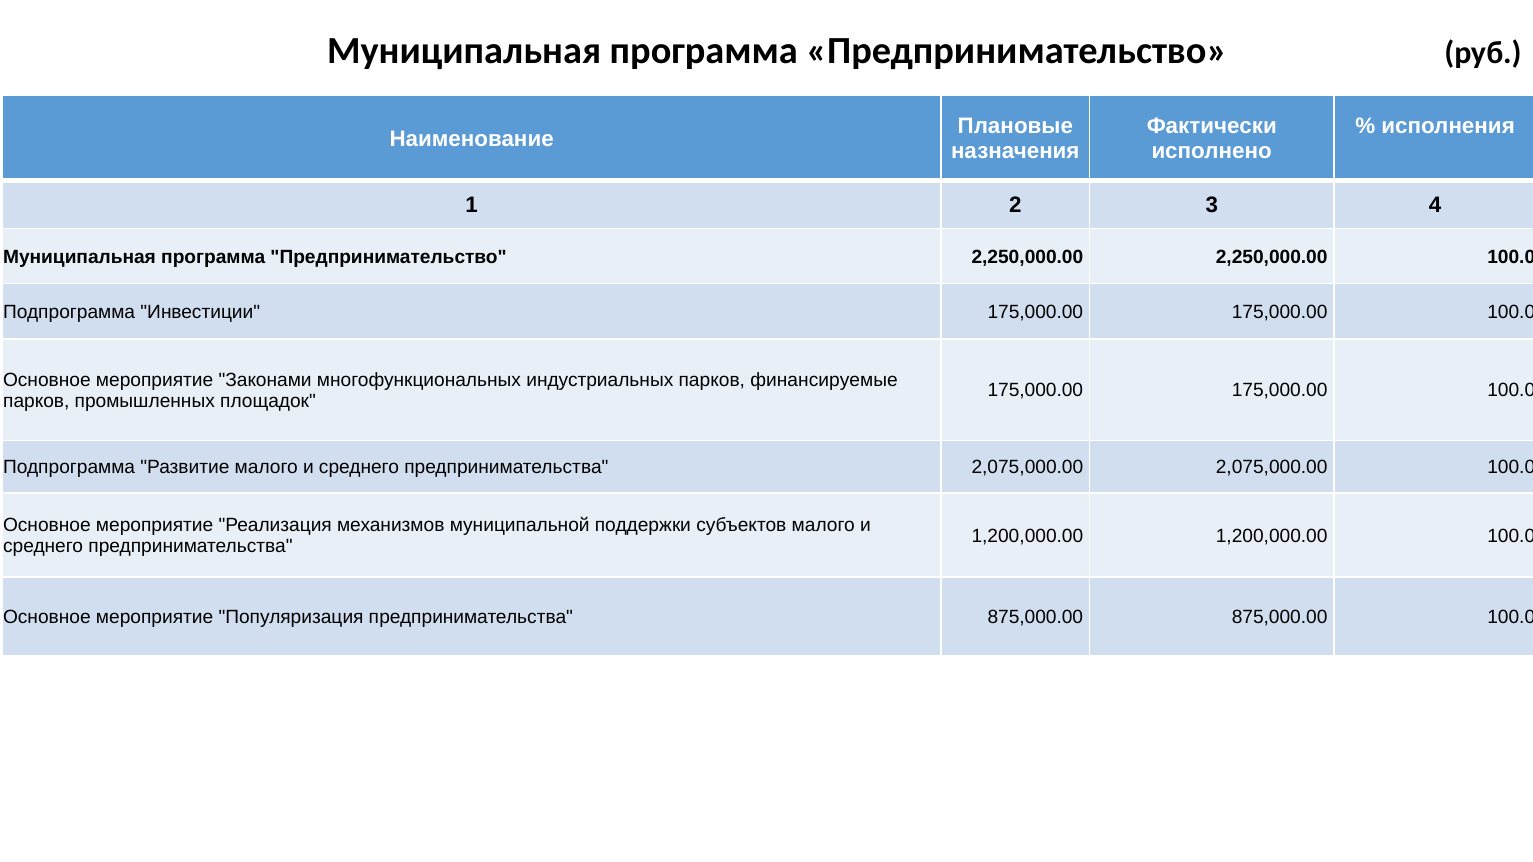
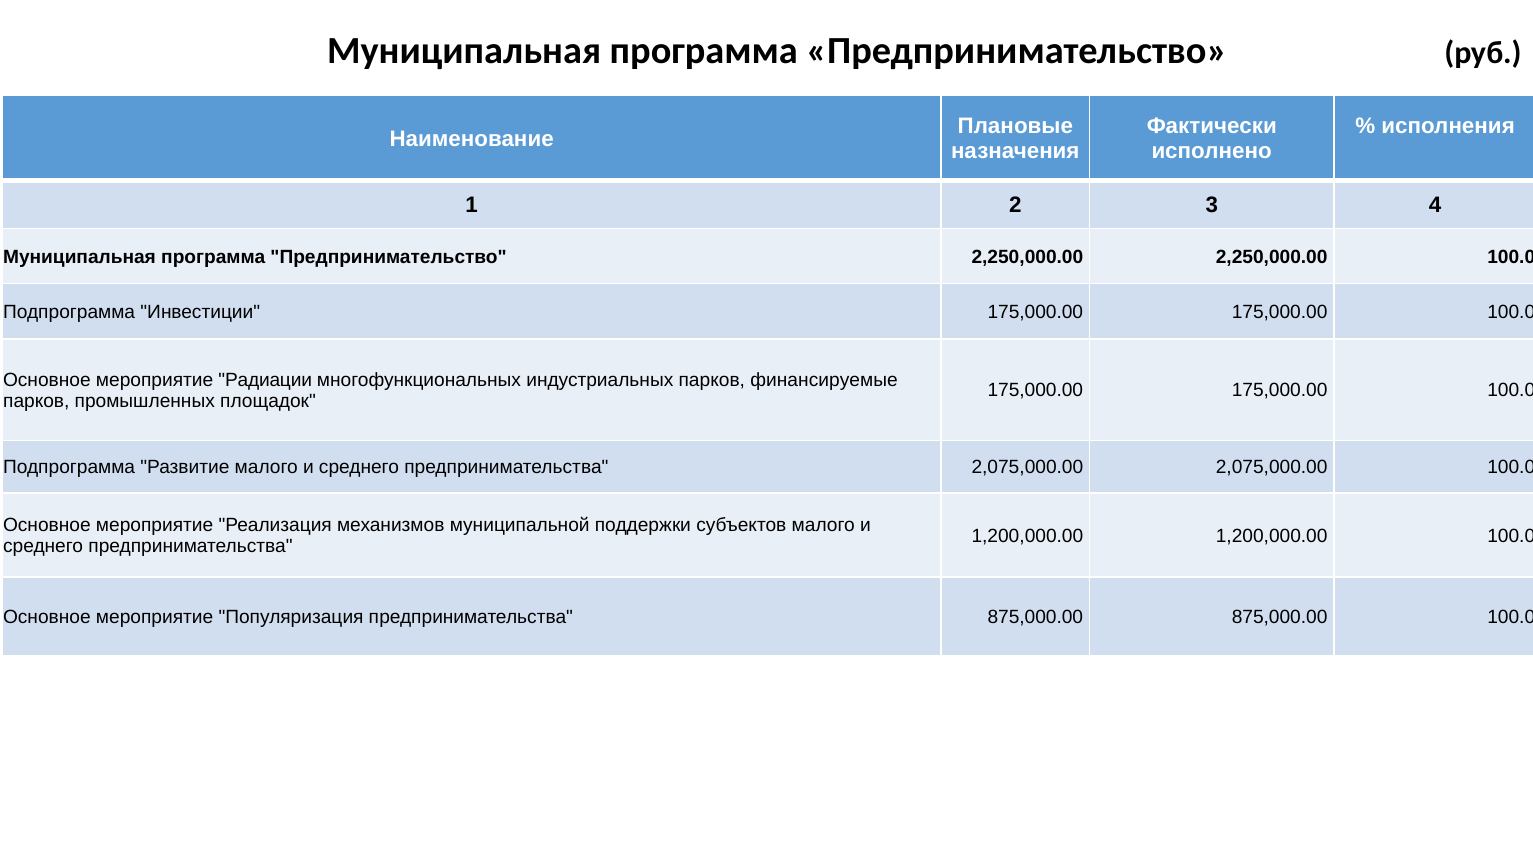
Законами: Законами -> Радиации (265, 380)
